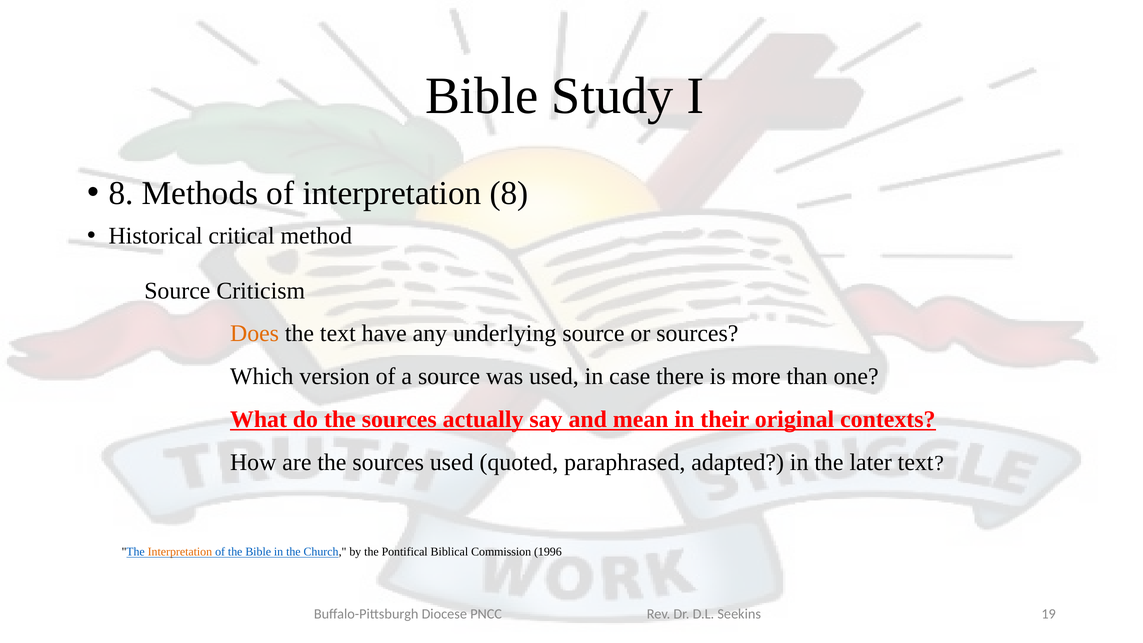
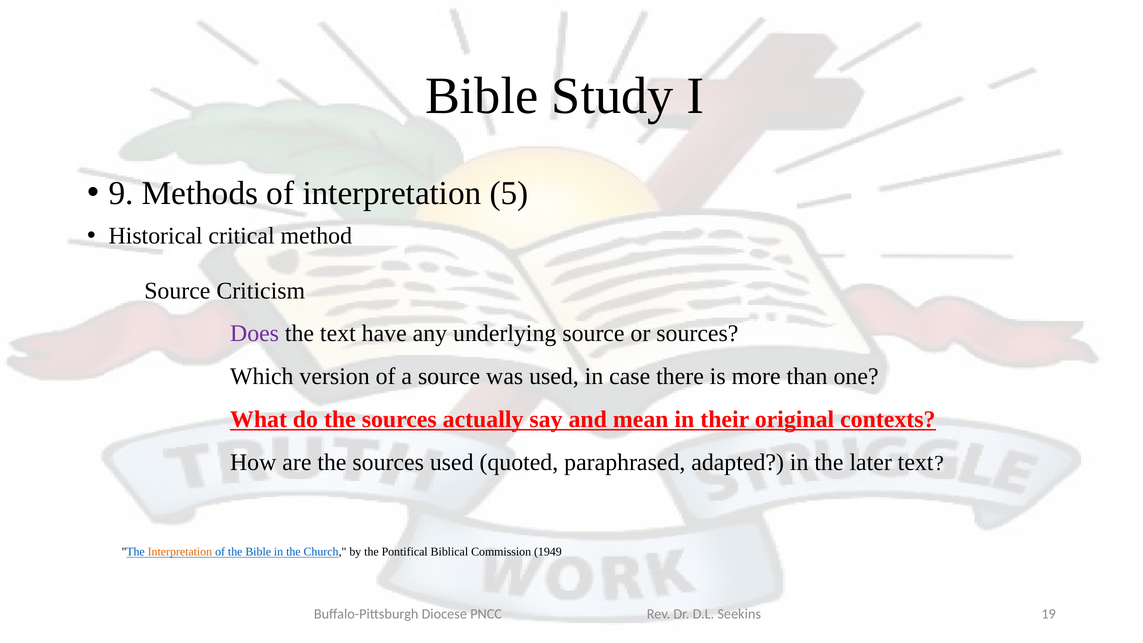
8: 8 -> 9 (121, 193)
interpretation 8: 8 -> 5 (509, 193)
Does colour: orange -> purple (255, 334)
1996: 1996 -> 1949 (548, 552)
